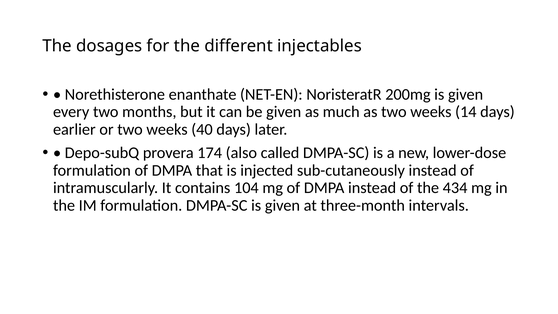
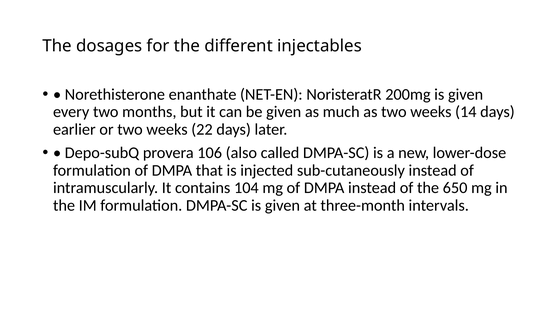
40: 40 -> 22 (202, 129)
174: 174 -> 106 (210, 153)
434: 434 -> 650 (455, 188)
